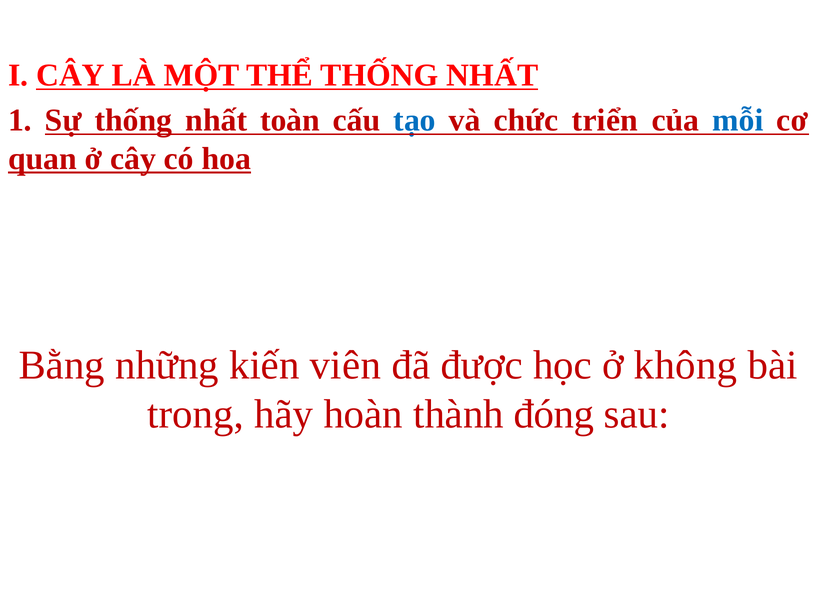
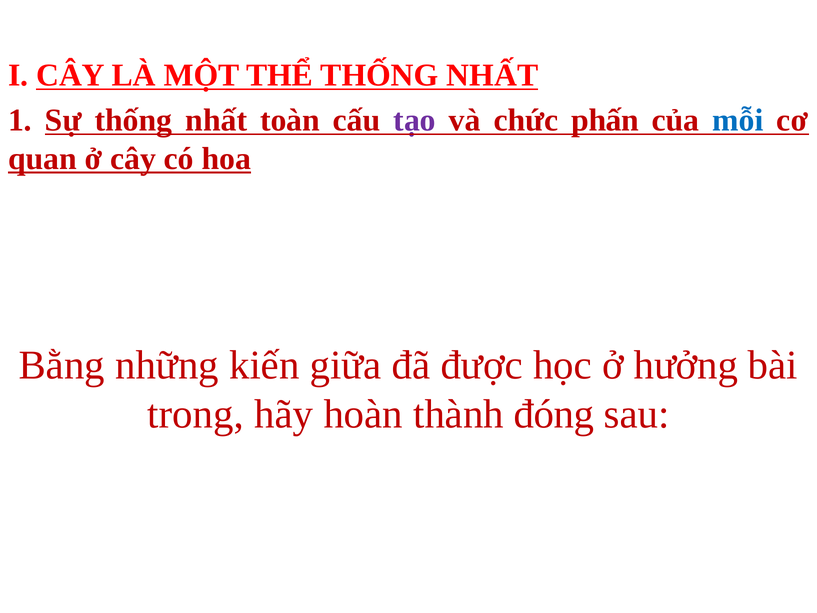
tạo colour: blue -> purple (415, 120)
triển: triển -> phấn (605, 120)
viên: viên -> giữa (346, 365)
không: không -> hưởng (686, 365)
